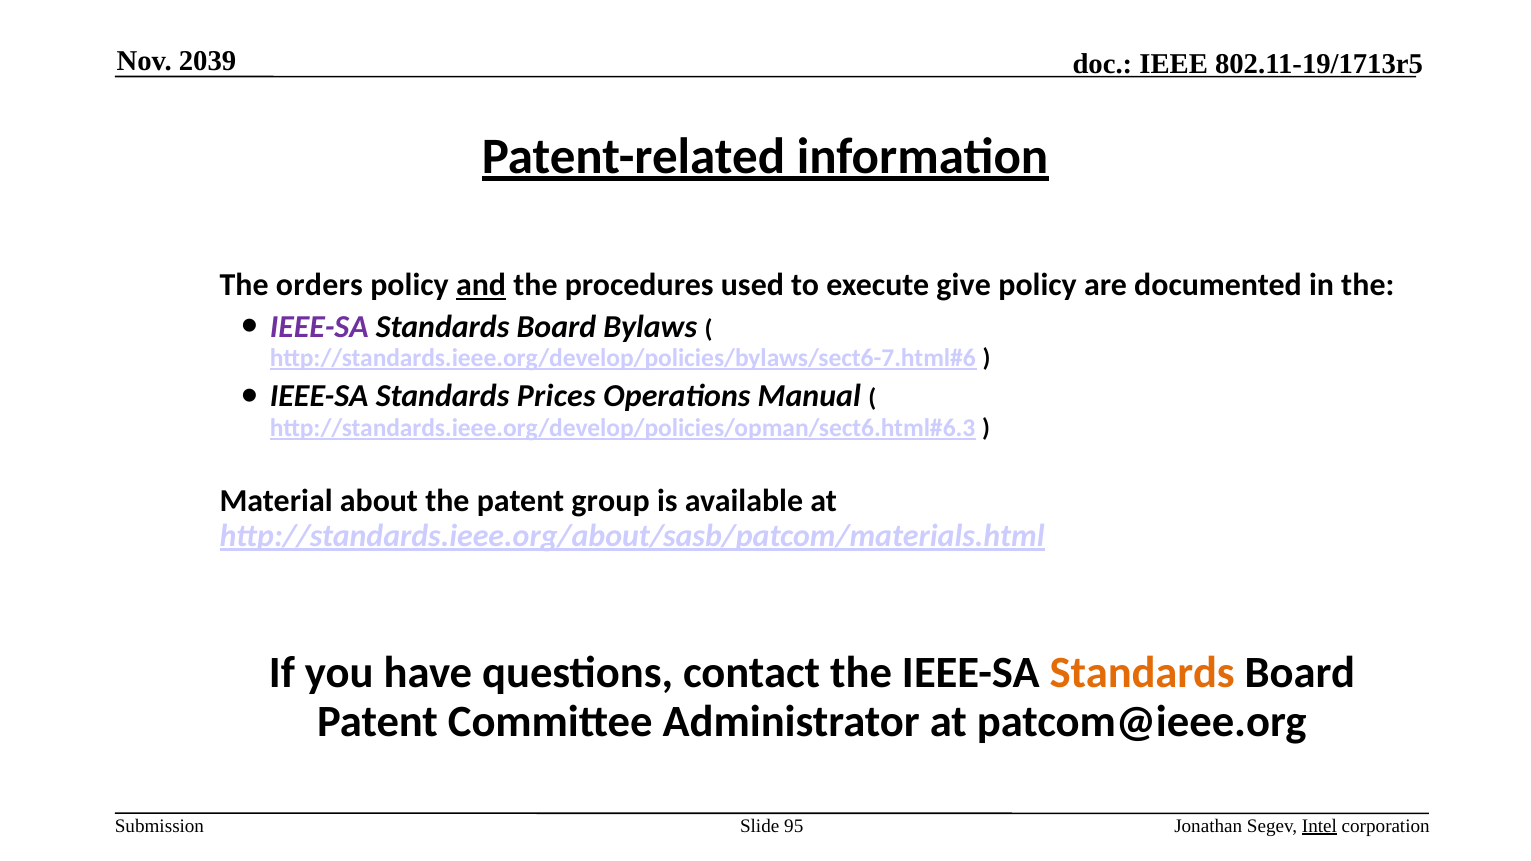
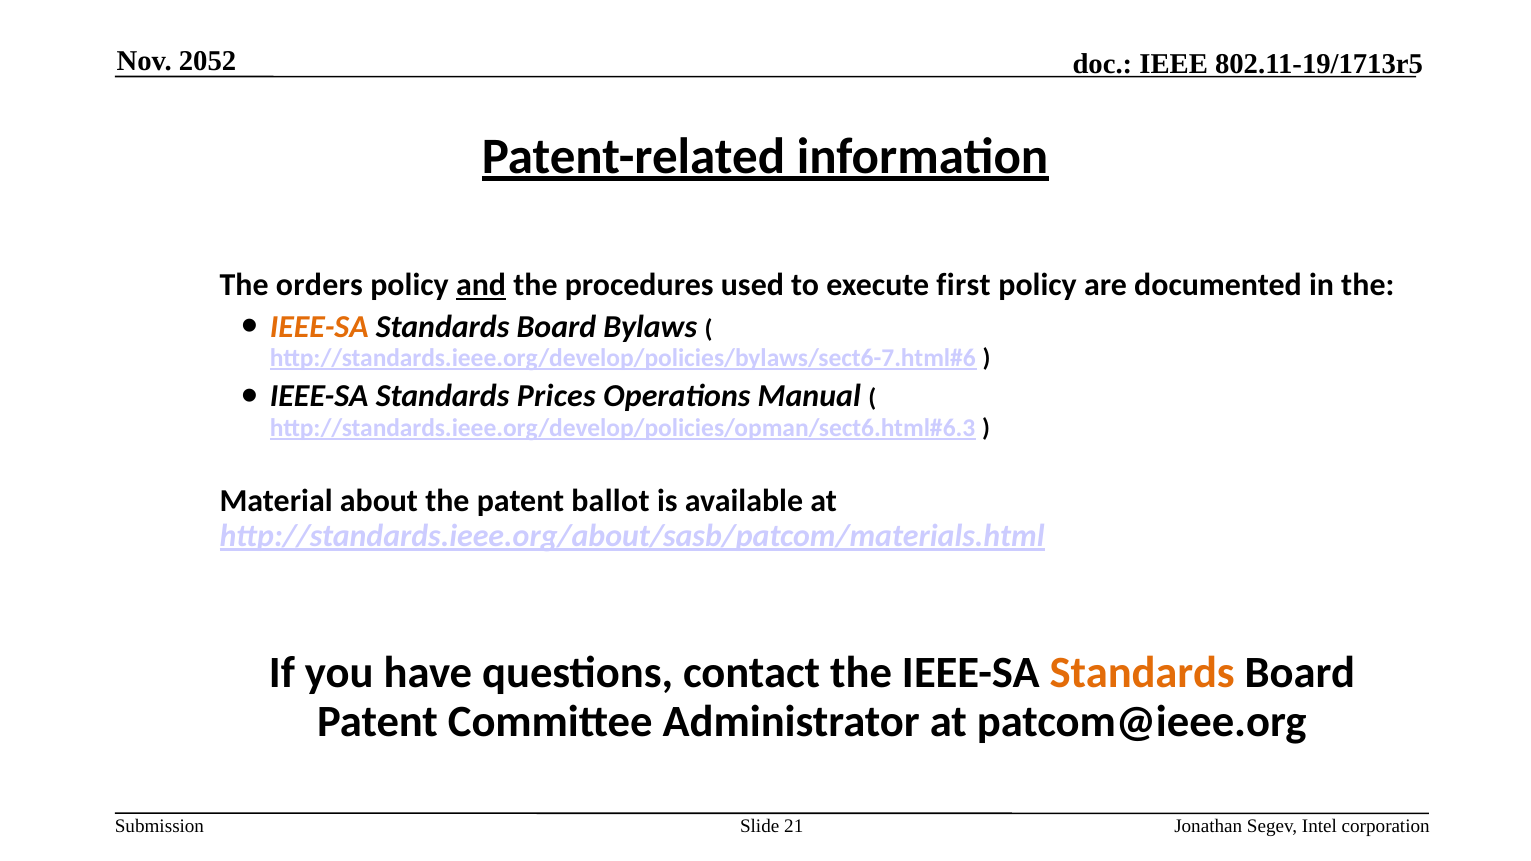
2039: 2039 -> 2052 (208, 61)
give: give -> first (964, 285)
IEEE-SA colour: purple -> orange (319, 327)
group: group -> ballot (610, 501)
95: 95 -> 21 (794, 826)
Intel underline: present -> none (1319, 826)
